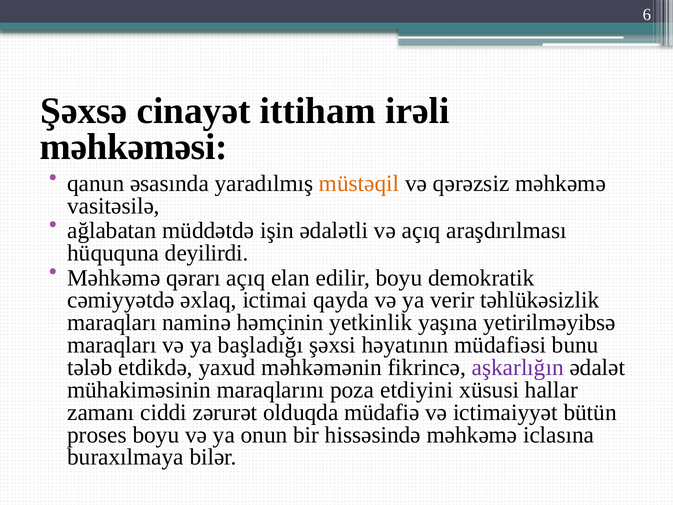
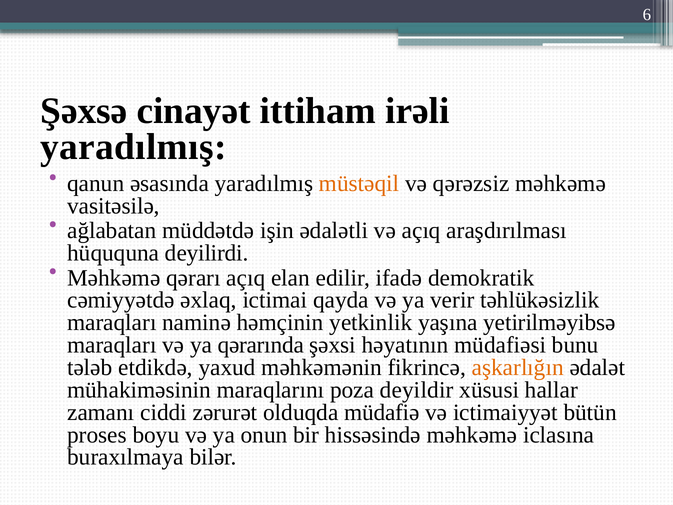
məhkəməsi: məhkəməsi -> yaradılmış (133, 147)
edilir boyu: boyu -> ifadə (399, 278)
başladığı: başladığı -> qərarında (261, 345)
aşkarlığın colour: purple -> orange (518, 367)
etdiyini: etdiyini -> deyildir (417, 390)
